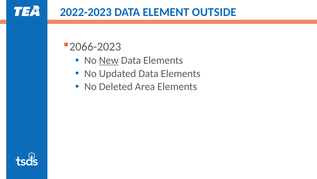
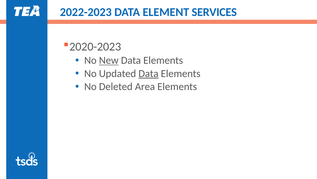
OUTSIDE: OUTSIDE -> SERVICES (214, 12)
2066-2023: 2066-2023 -> 2020-2023 (95, 46)
Data underline: none -> present (148, 73)
